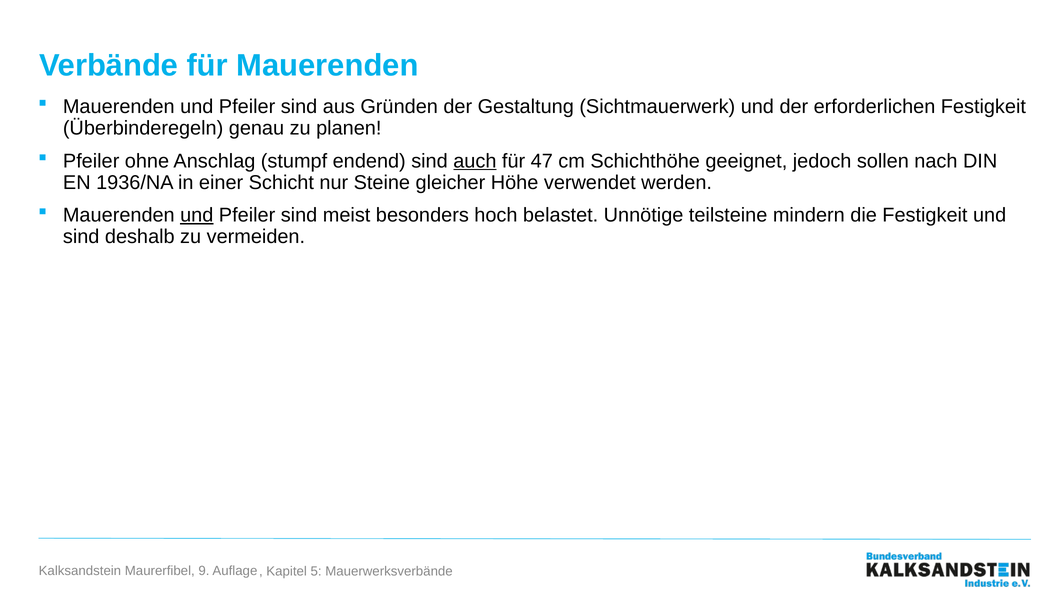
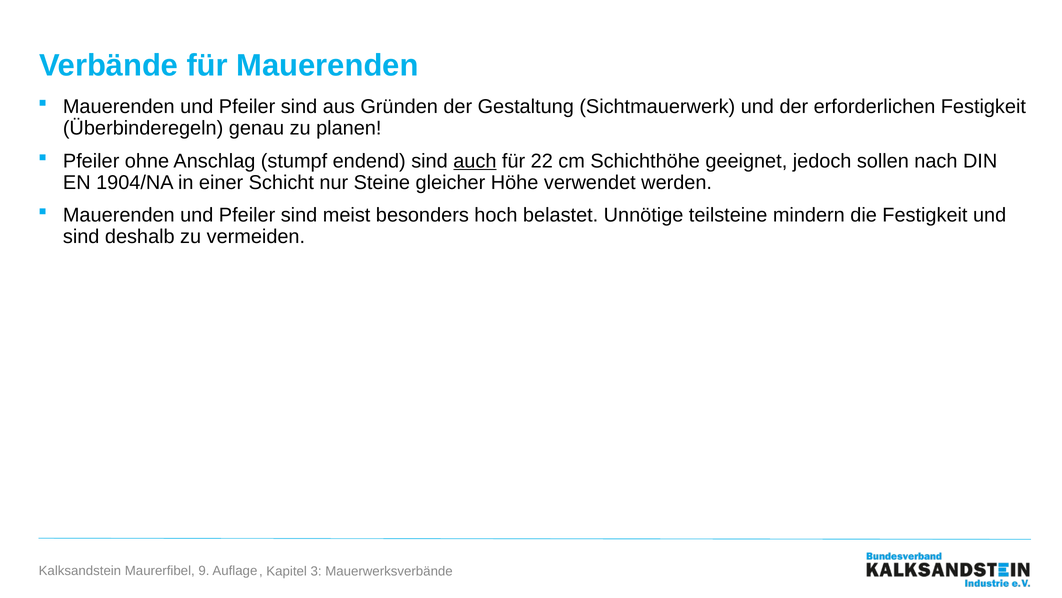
47: 47 -> 22 (542, 161)
1936/NA: 1936/NA -> 1904/NA (135, 182)
und underline: present -> none (197, 215)
5: 5 -> 3 (316, 571)
